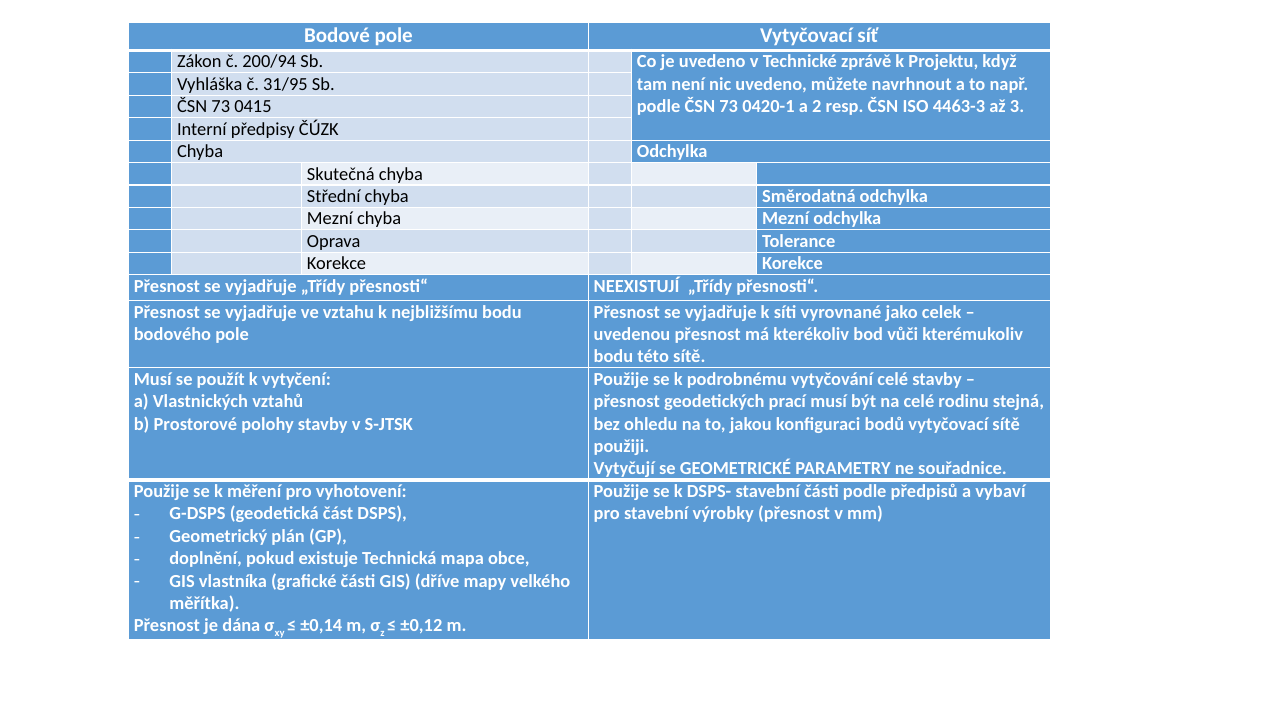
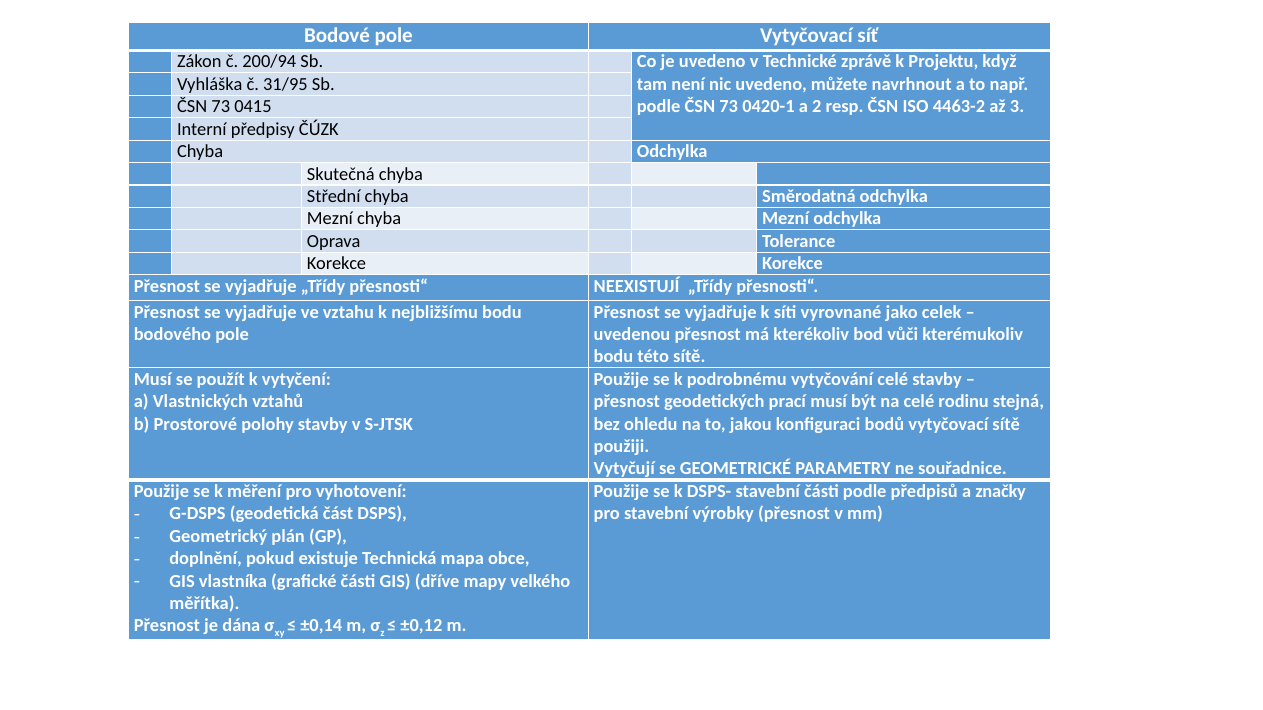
4463-3: 4463-3 -> 4463-2 (959, 107)
vybaví: vybaví -> značky (1001, 492)
